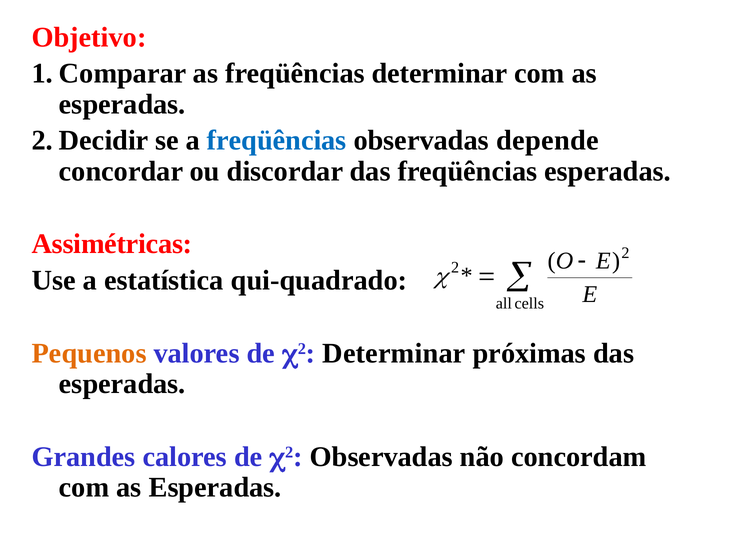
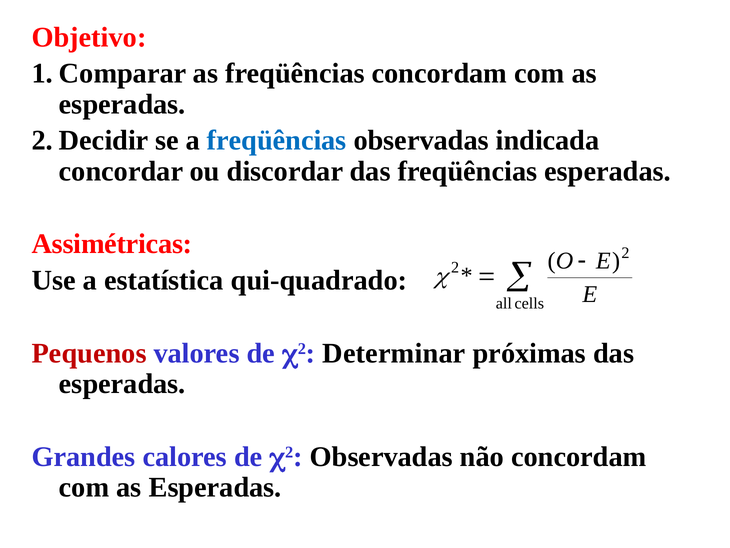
freqüências determinar: determinar -> concordam (439, 73)
depende: depende -> indicada (548, 140)
Pequenos colour: orange -> red (89, 353)
